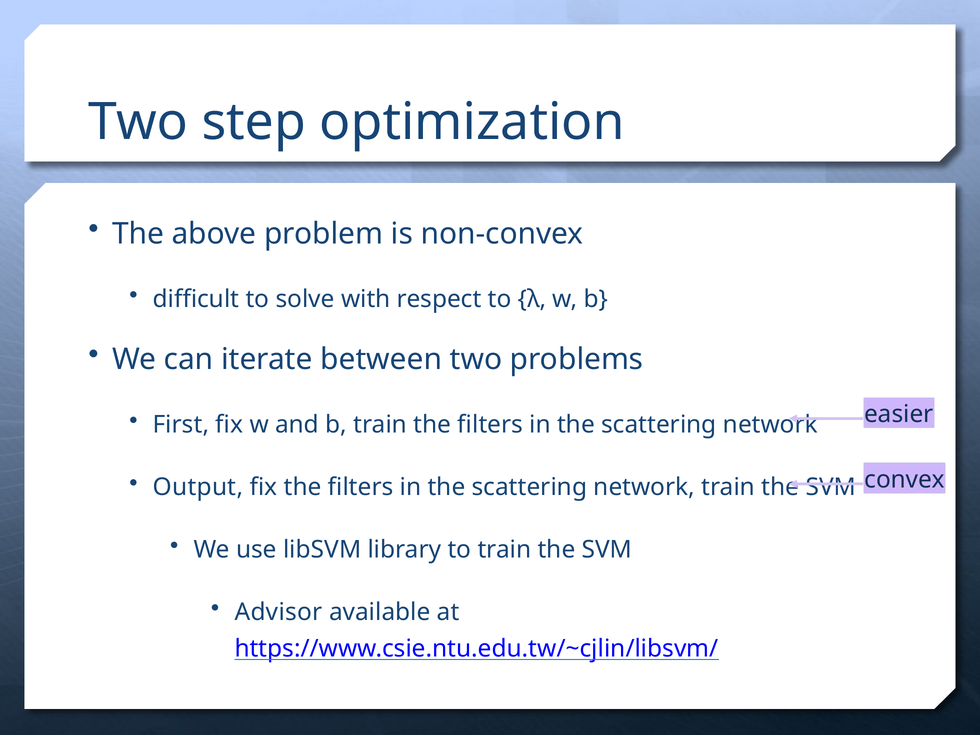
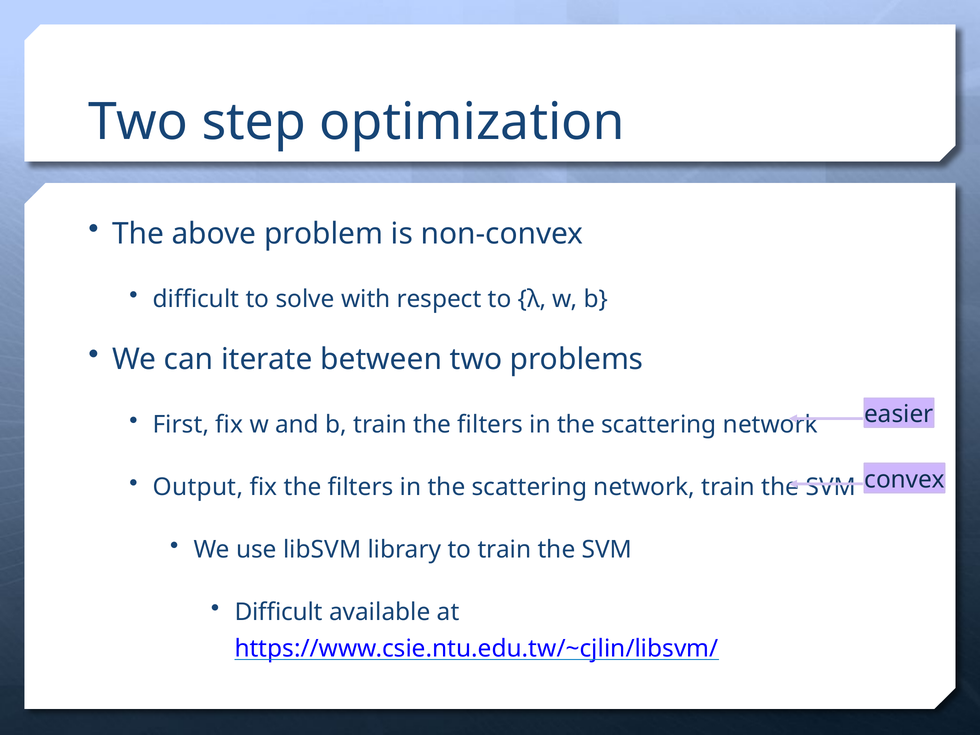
Advisor: Advisor -> Difficult (279, 612)
